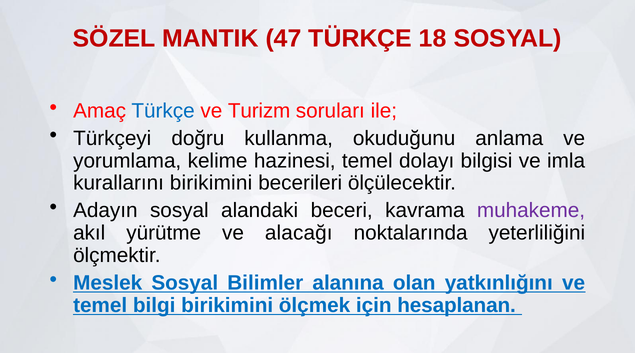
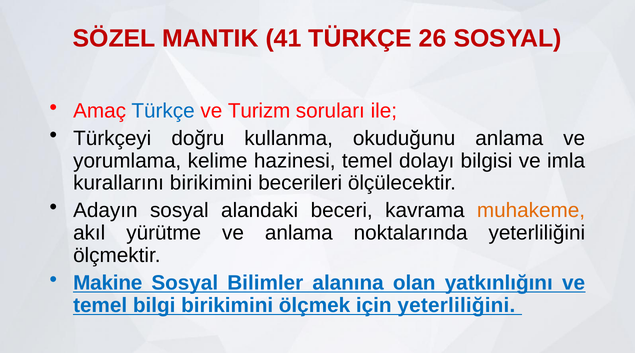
47: 47 -> 41 (284, 38)
18: 18 -> 26 (433, 38)
muhakeme colour: purple -> orange (531, 210)
ve alacağı: alacağı -> anlama (299, 233)
Meslek: Meslek -> Makine (108, 283)
için hesaplanan: hesaplanan -> yeterliliğini (456, 305)
